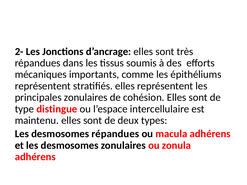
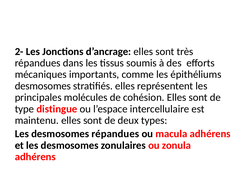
représentent: représentent -> desmosomes (43, 86)
principales zonulaires: zonulaires -> molécules (86, 98)
